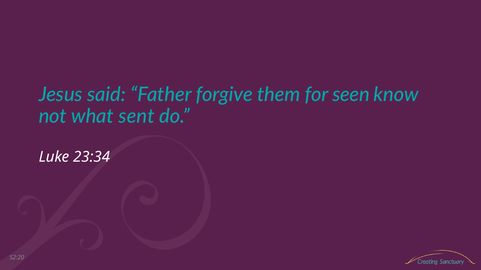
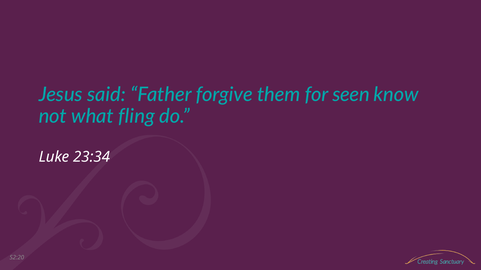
sent: sent -> fling (137, 116)
